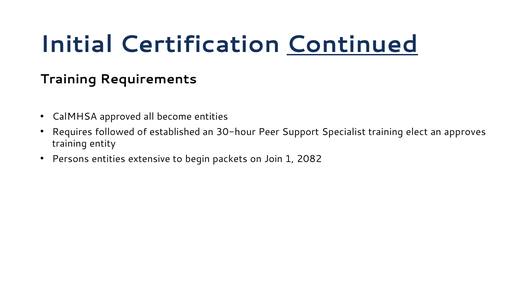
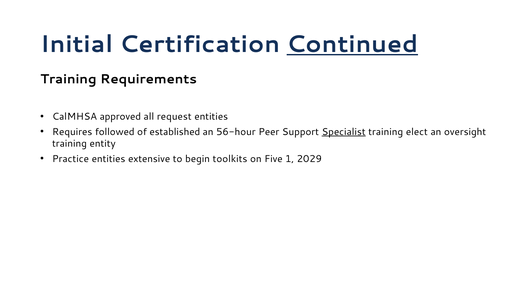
become: become -> request (174, 117)
30-hour: 30-hour -> 56-hour (236, 132)
Specialist underline: none -> present (344, 132)
approves: approves -> oversight (465, 132)
Persons: Persons -> Practice (71, 159)
packets: packets -> toolkits (230, 159)
Join: Join -> Five (273, 159)
2082: 2082 -> 2029 (309, 159)
